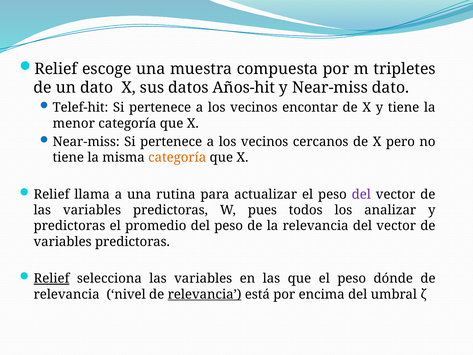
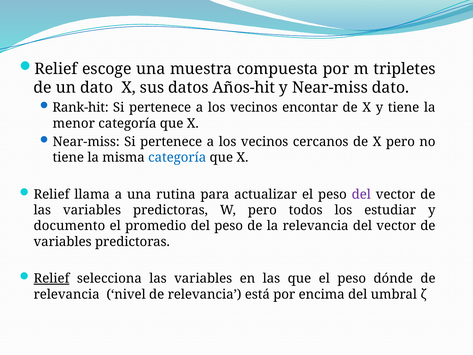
Telef-hit: Telef-hit -> Rank-hit (81, 108)
categoría colour: orange -> blue (177, 157)
W pues: pues -> pero (262, 210)
analizar: analizar -> estudiar (390, 210)
predictoras: predictoras -> documento (69, 226)
relevancia underline: present -> none (205, 294)
